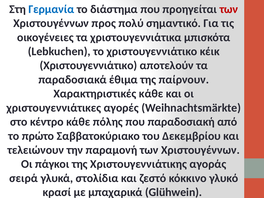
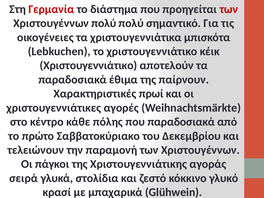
Γερμανία colour: blue -> red (51, 9)
Χριστουγέννων προς: προς -> πολύ (104, 23)
Χαρακτηριστικές κάθε: κάθε -> πρωί (151, 94)
που παραδοσιακή: παραδοσιακή -> παραδοσιακά (181, 122)
